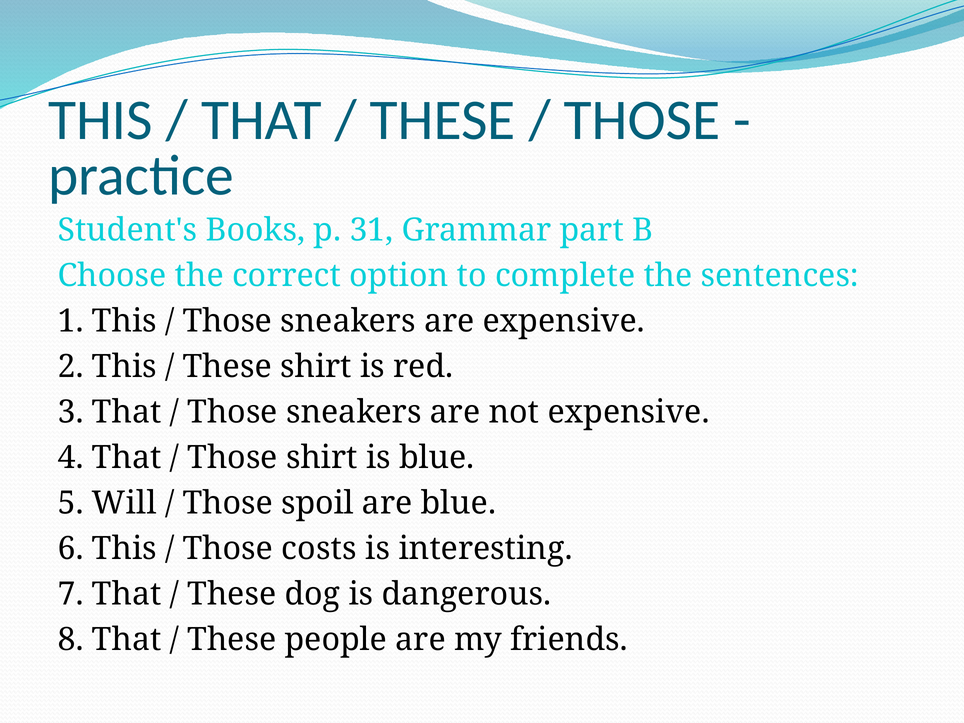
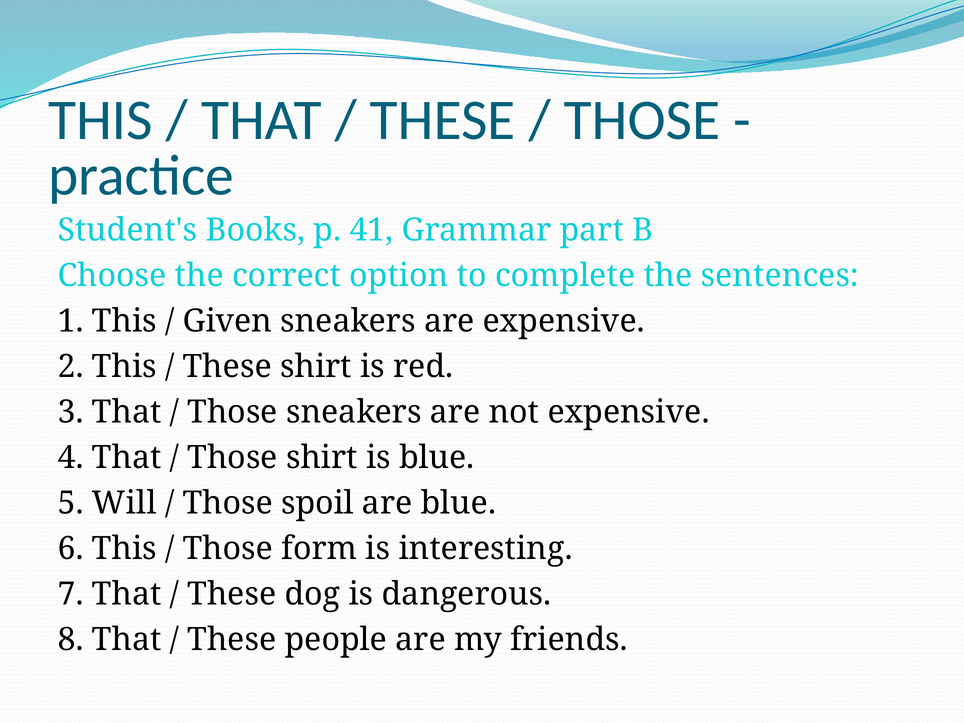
31: 31 -> 41 (372, 230)
Those: Those -> Given (227, 321)
costs: costs -> form (319, 549)
